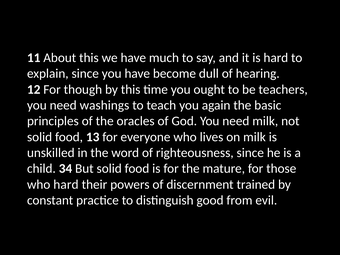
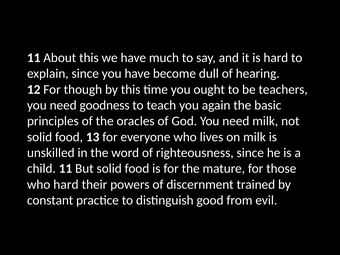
washings: washings -> goodness (105, 105)
child 34: 34 -> 11 (65, 169)
